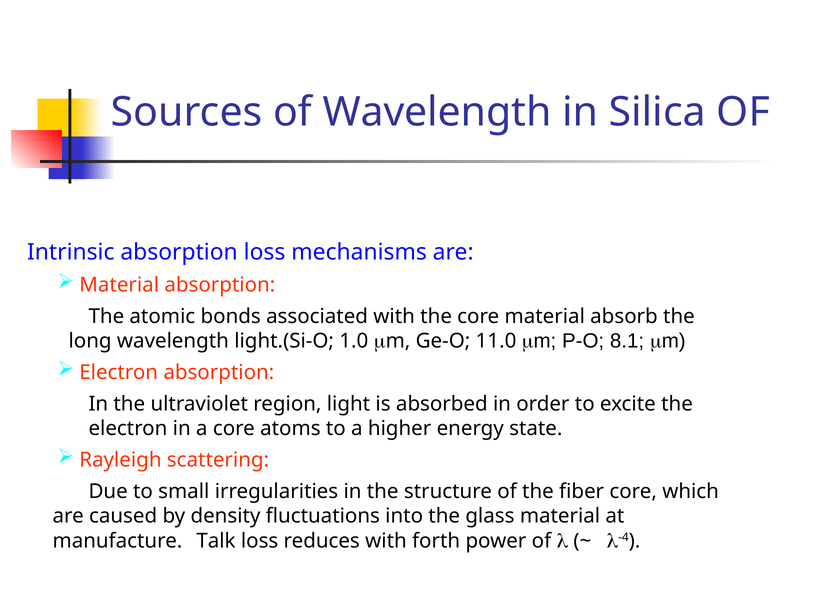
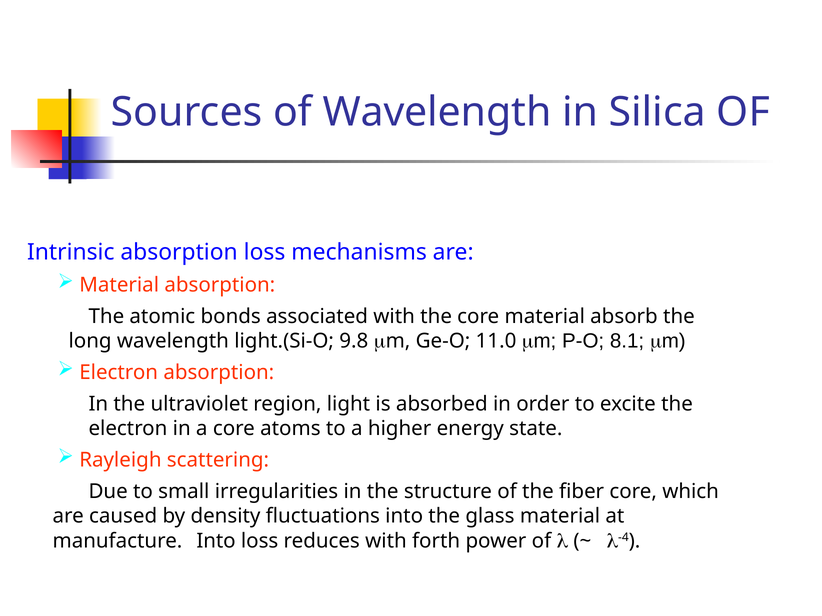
1.0: 1.0 -> 9.8 (354, 341)
manufacture Talk: Talk -> Into (216, 541)
